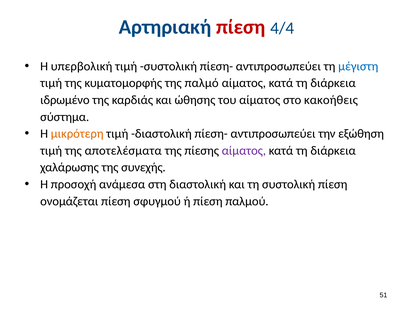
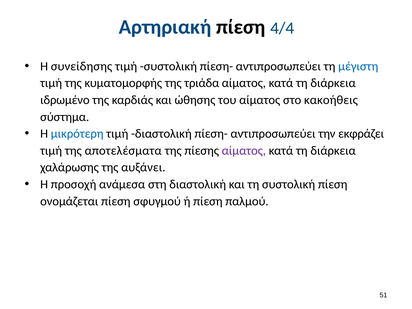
πίεση colour: red -> black (241, 27)
υπερβολική: υπερβολική -> συνείδησης (82, 66)
παλμό: παλμό -> τριάδα (202, 83)
μικρότερη colour: orange -> blue (77, 134)
εξώθηση: εξώθηση -> εκφράζει (361, 134)
συνεχής: συνεχής -> αυξάνει (143, 168)
